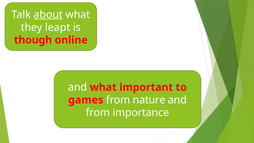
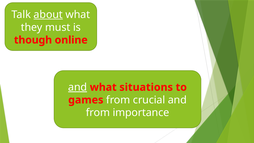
leapt: leapt -> must (58, 27)
and underline: none -> present (78, 87)
important: important -> situations (146, 87)
nature: nature -> crucial (149, 100)
